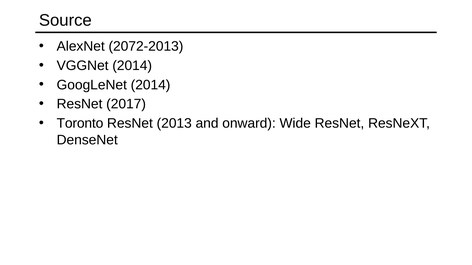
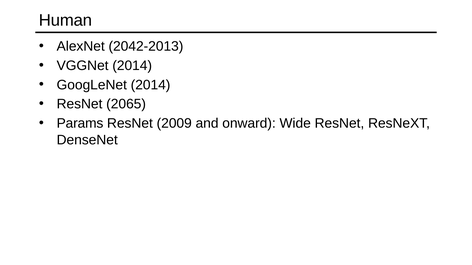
Source: Source -> Human (65, 20)
2072-2013: 2072-2013 -> 2042-2013 (146, 46)
2017: 2017 -> 2065 (126, 104)
Toronto: Toronto -> Params (80, 124)
2013: 2013 -> 2009 (174, 124)
